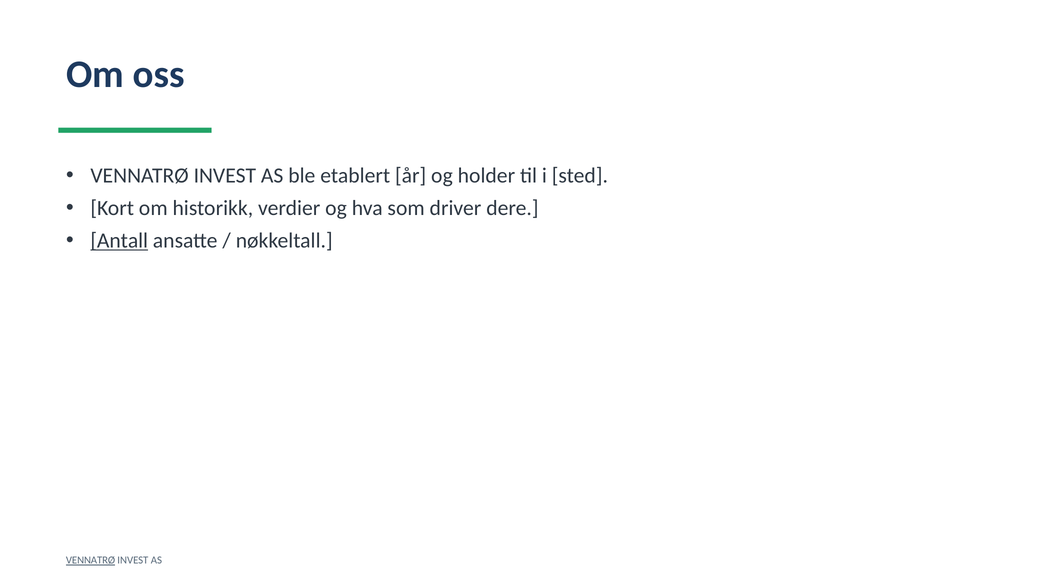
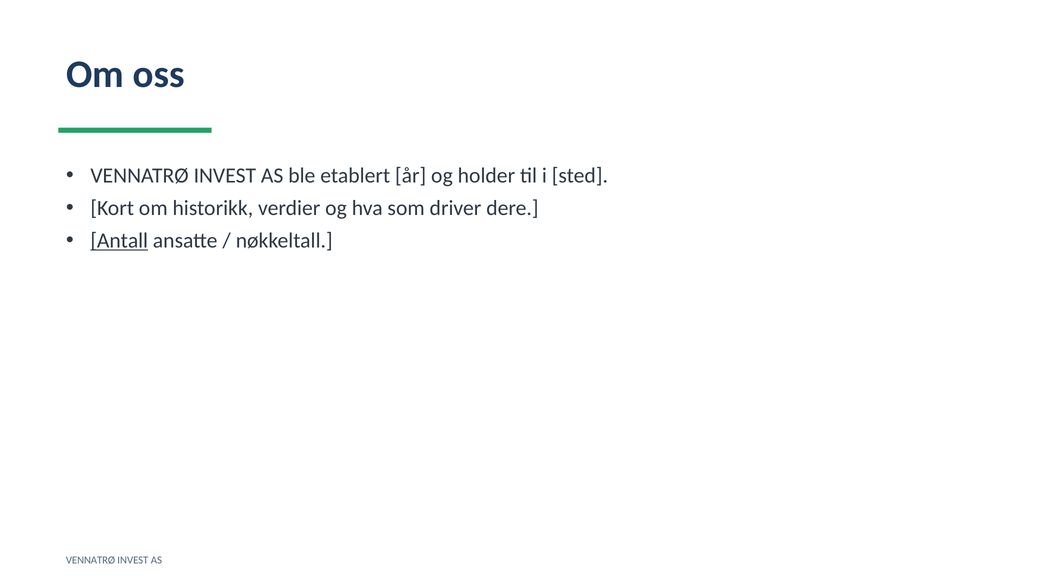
VENNATRØ underline: present -> none (91, 560)
